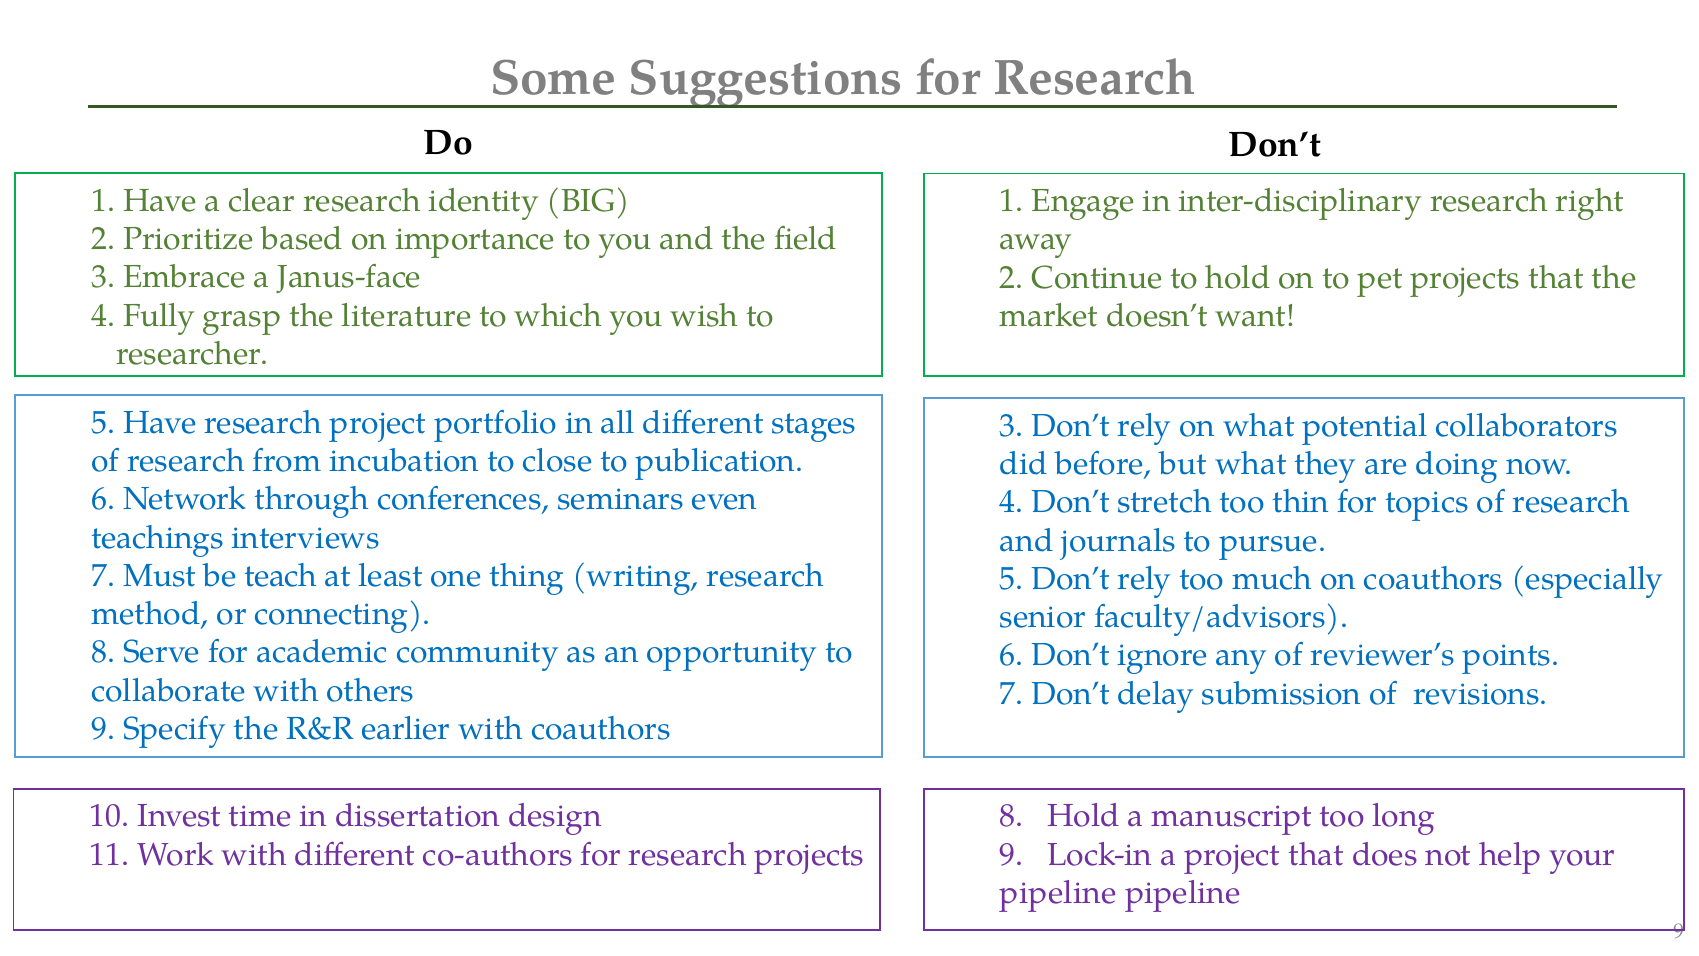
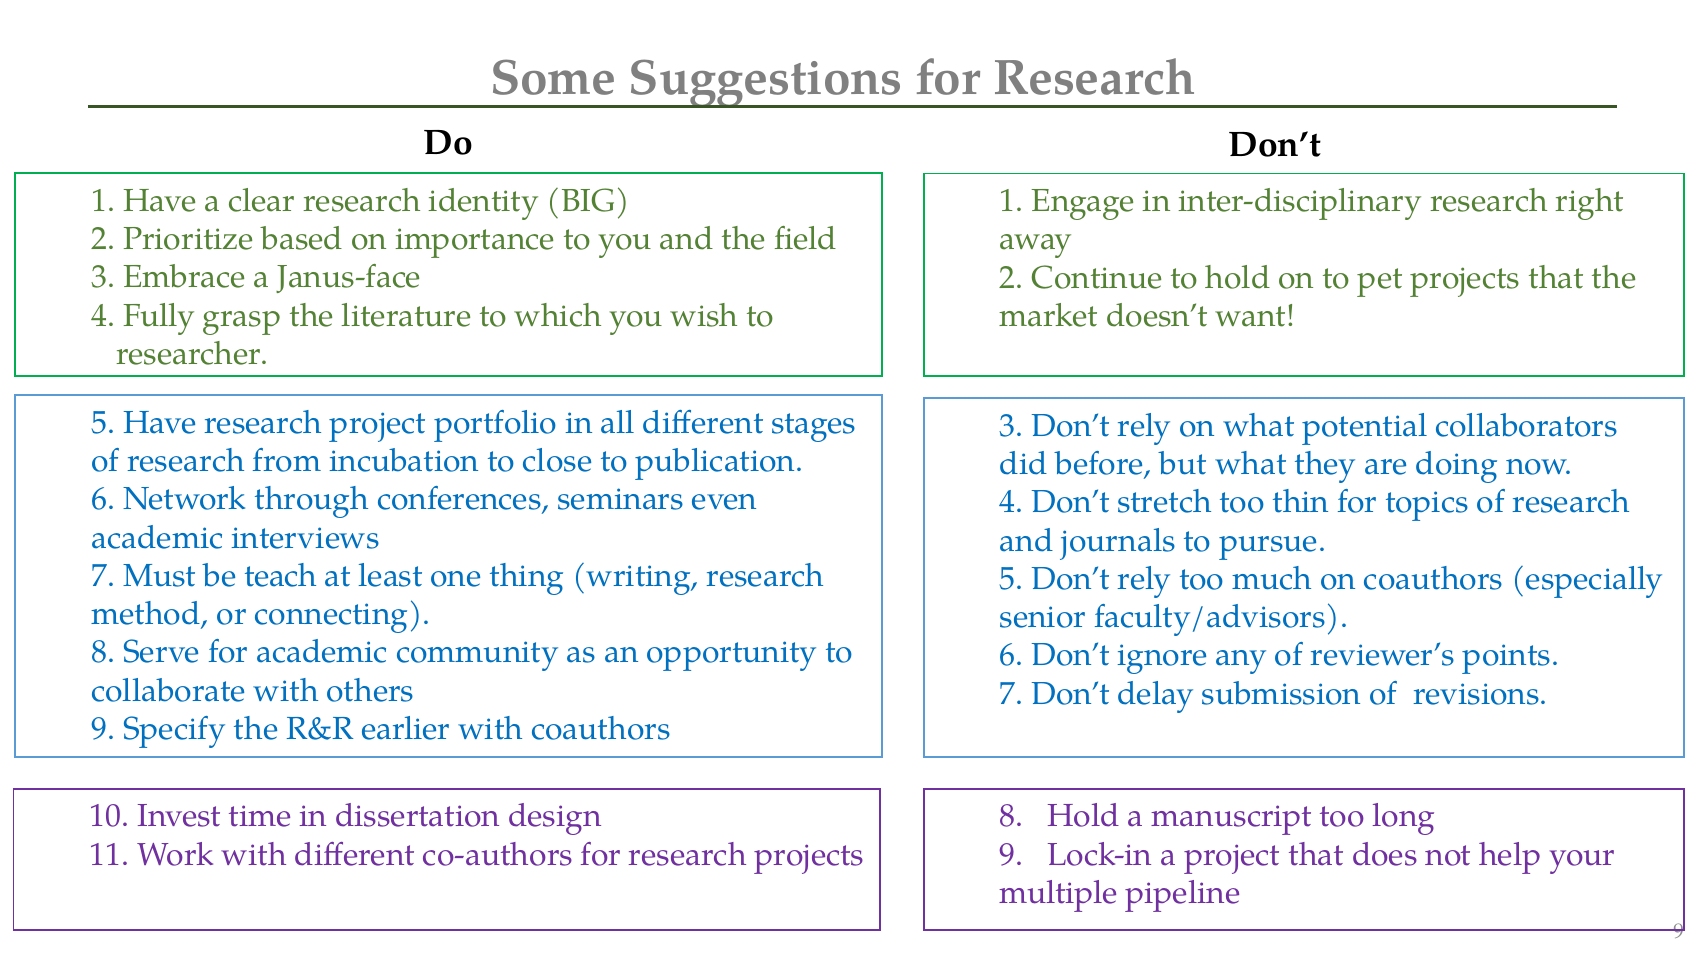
teachings: teachings -> academic (157, 537)
pipeline: pipeline -> multiple (1059, 892)
